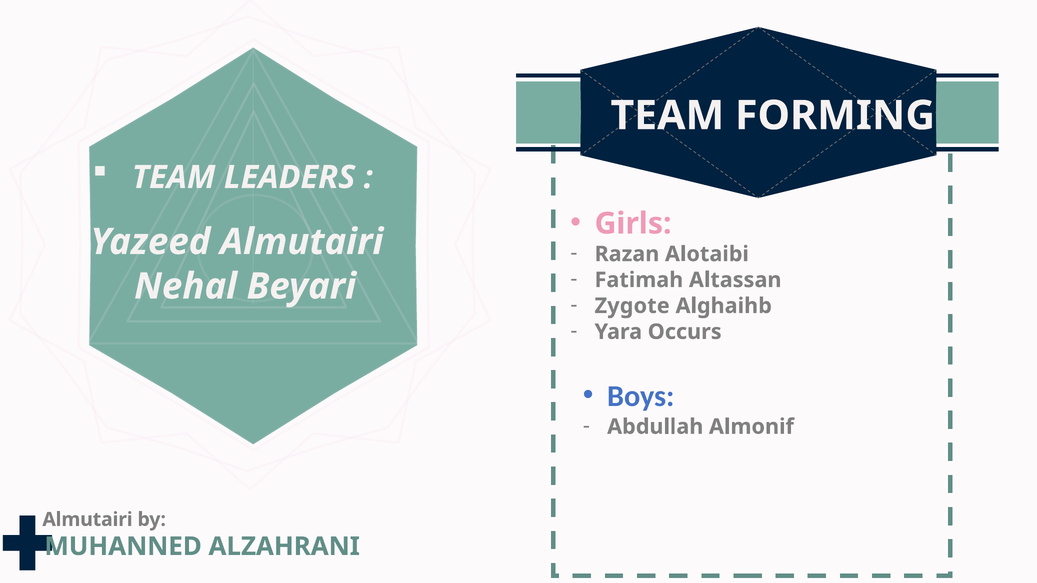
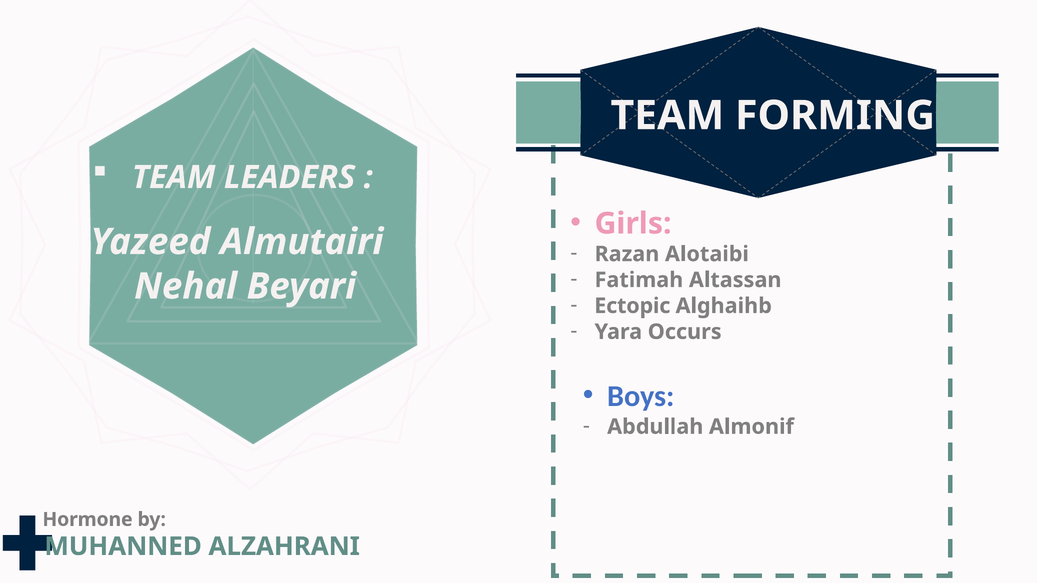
Zygote: Zygote -> Ectopic (632, 306)
Almutairi: Almutairi -> Hormone (88, 520)
